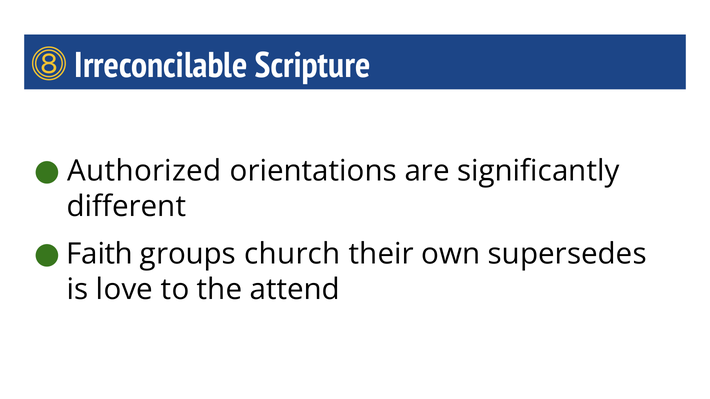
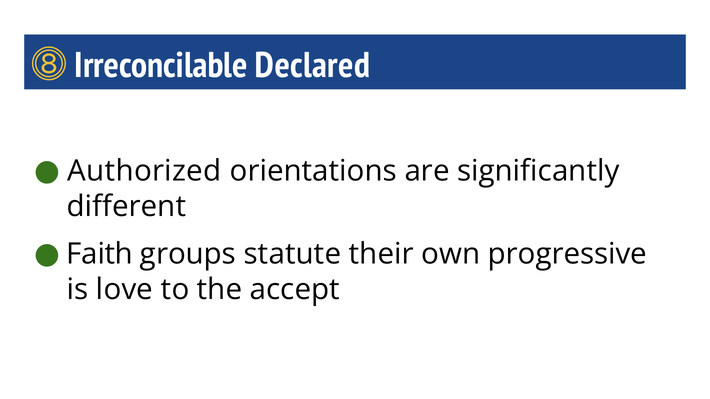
Scripture: Scripture -> Declared (312, 66)
church: church -> statute (292, 254)
supersedes: supersedes -> progressive (567, 254)
attend: attend -> accept (295, 290)
